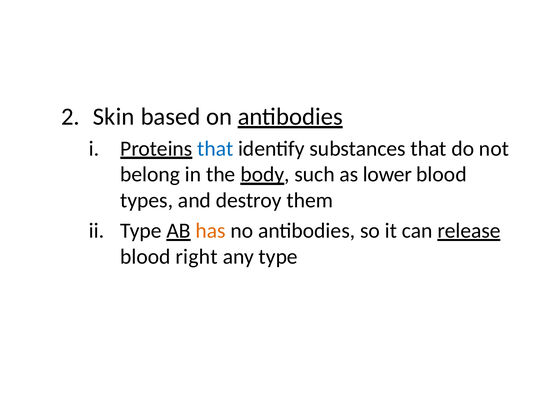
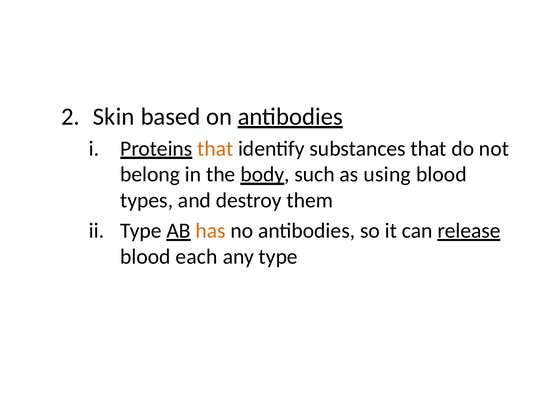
that colour: blue -> orange (215, 149)
lower: lower -> using (387, 175)
right: right -> each (197, 257)
